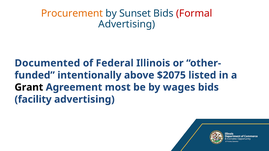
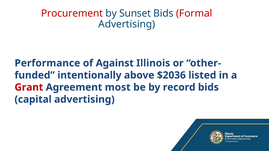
Procurement colour: orange -> red (72, 13)
Documented: Documented -> Performance (47, 63)
Federal: Federal -> Against (115, 63)
$2075: $2075 -> $2036 (171, 75)
Grant colour: black -> red (29, 87)
wages: wages -> record (179, 87)
facility: facility -> capital (33, 100)
